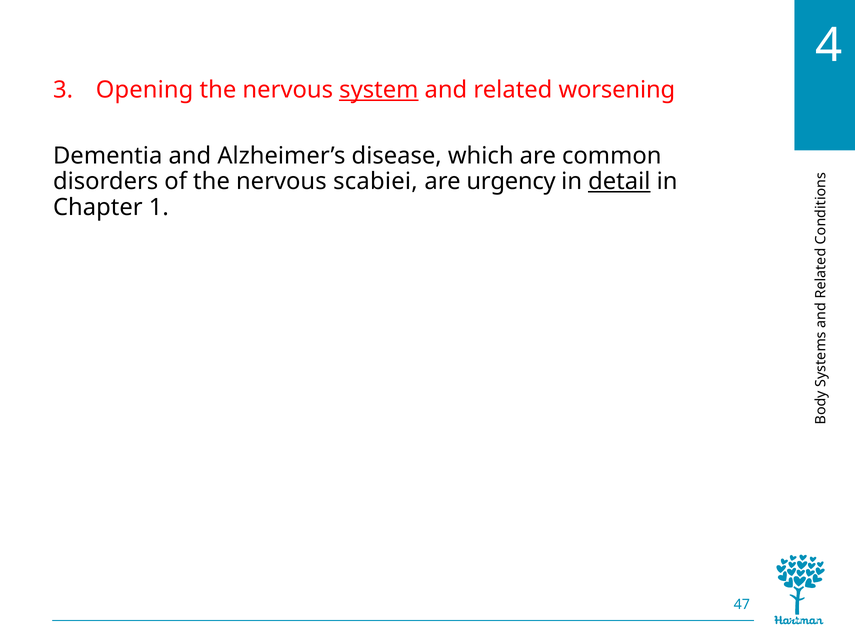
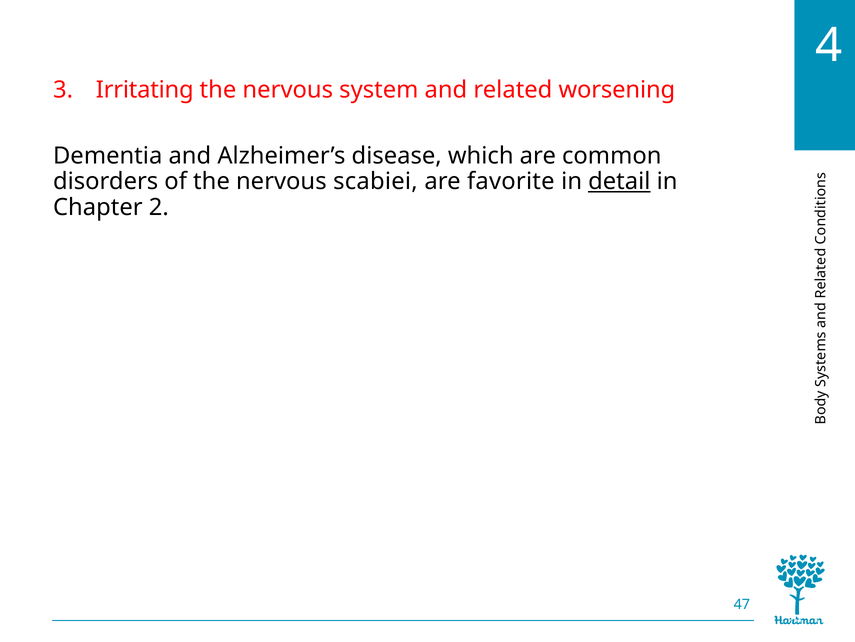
Opening: Opening -> Irritating (145, 90)
system underline: present -> none (379, 90)
urgency: urgency -> favorite (511, 181)
1: 1 -> 2 (159, 207)
